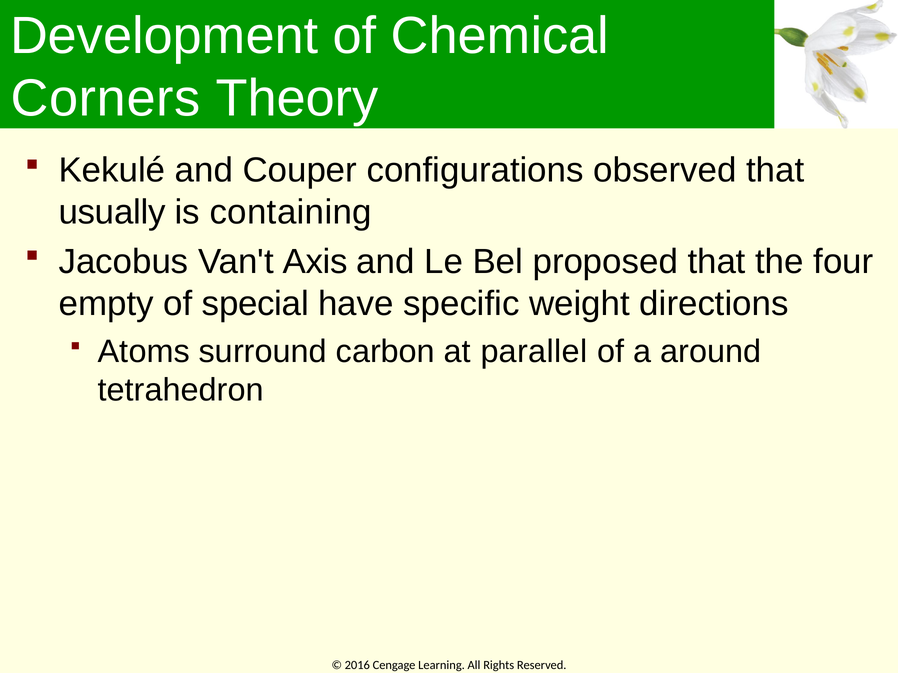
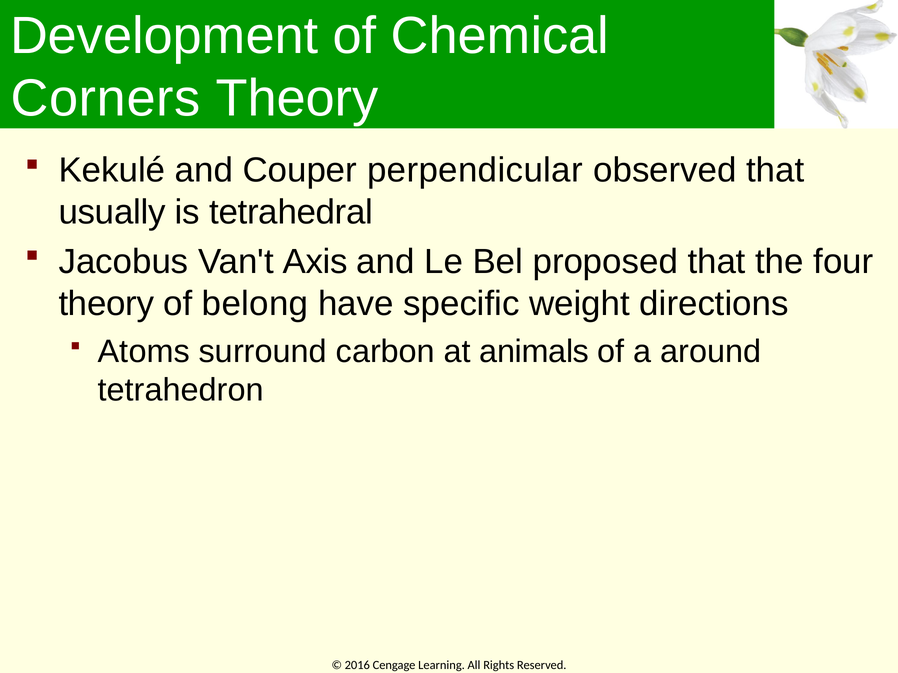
configurations: configurations -> perpendicular (475, 171)
containing: containing -> tetrahedral (291, 213)
empty: empty -> theory (106, 304)
special: special -> belong (255, 304)
parallel: parallel -> animals (534, 352)
